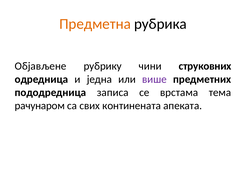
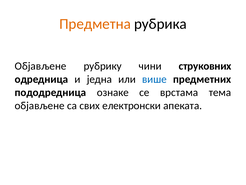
више colour: purple -> blue (154, 79)
записа: записа -> ознаке (113, 92)
рачунаром: рачунаром -> објављене (40, 105)
континената: континената -> електронски (132, 105)
